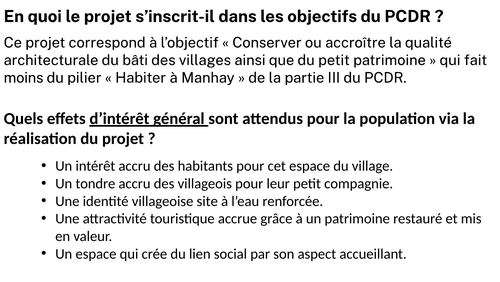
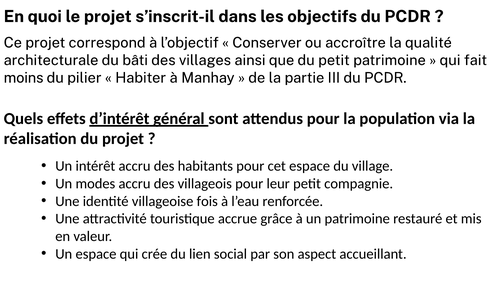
tondre: tondre -> modes (95, 183)
site: site -> fois (207, 201)
